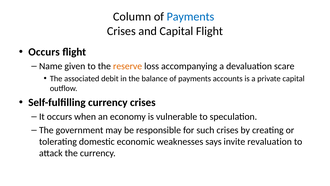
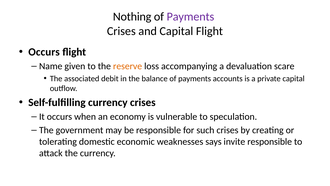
Column: Column -> Nothing (132, 17)
Payments colour: blue -> purple (190, 17)
invite revaluation: revaluation -> responsible (270, 141)
